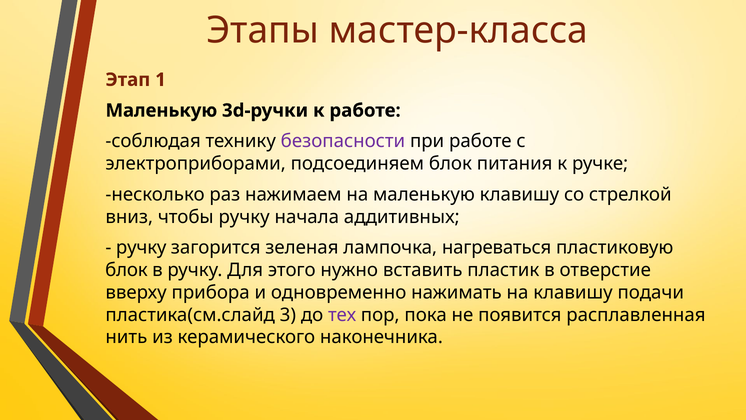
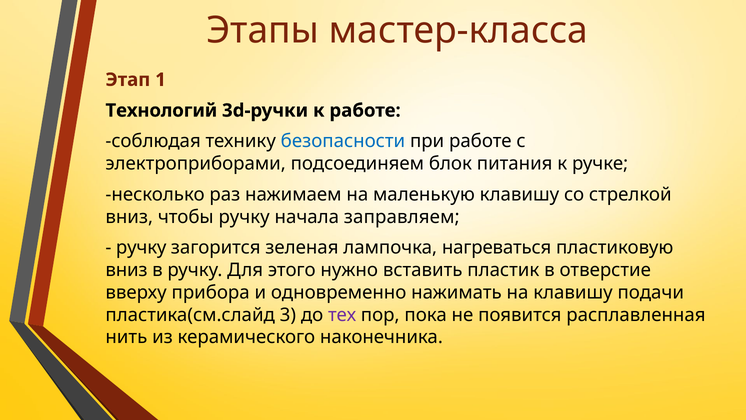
Маленькую: Маленькую -> Технологий (161, 110)
безопасности colour: purple -> blue (343, 141)
аддитивных: аддитивных -> заправляем (402, 217)
блок: блок -> вниз (126, 270)
